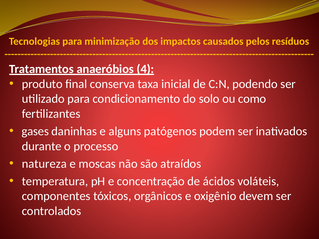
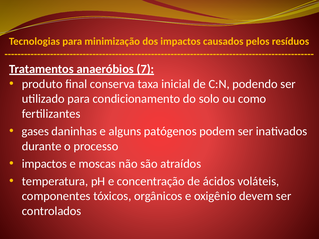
4: 4 -> 7 (145, 69)
natureza: natureza -> impactos (44, 164)
